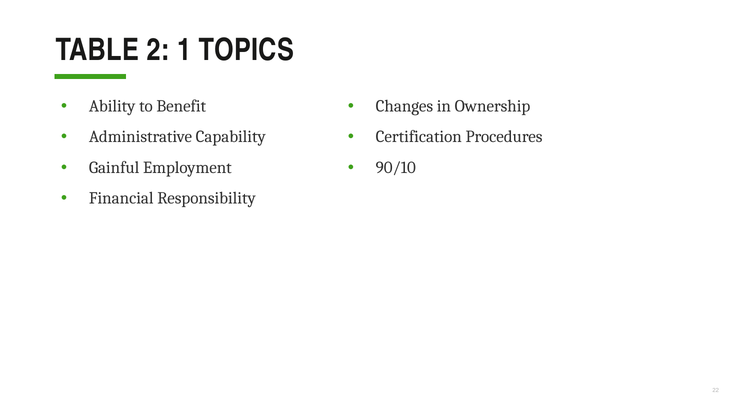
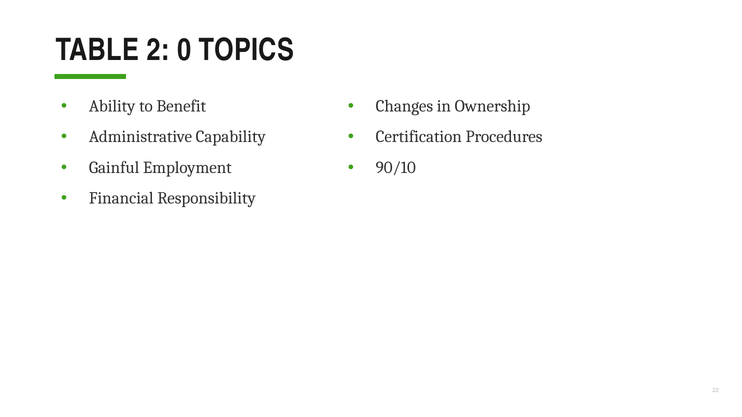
1: 1 -> 0 (184, 50)
